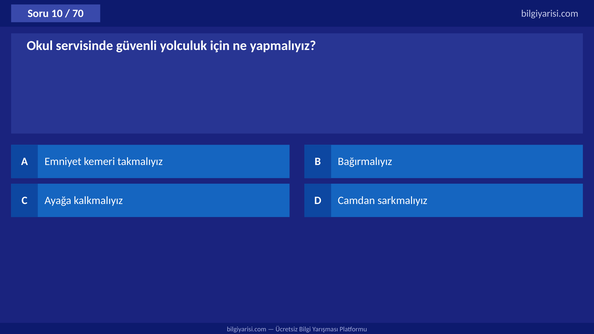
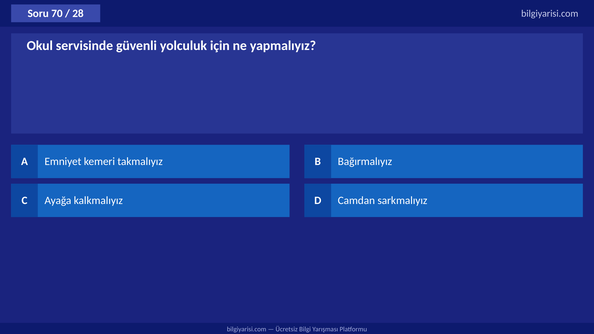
10: 10 -> 70 (57, 14)
70: 70 -> 28 (78, 14)
